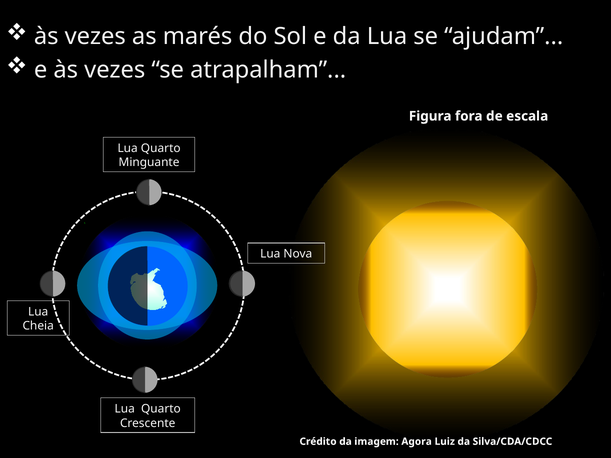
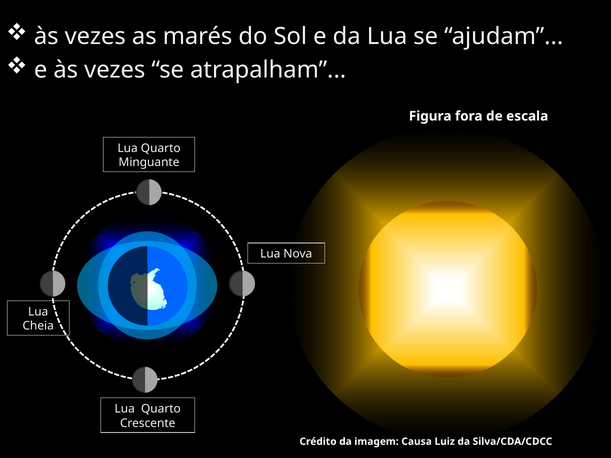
Agora: Agora -> Causa (417, 442)
